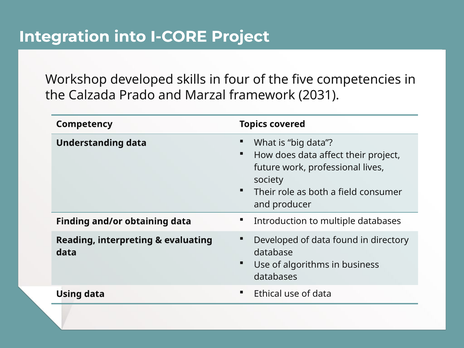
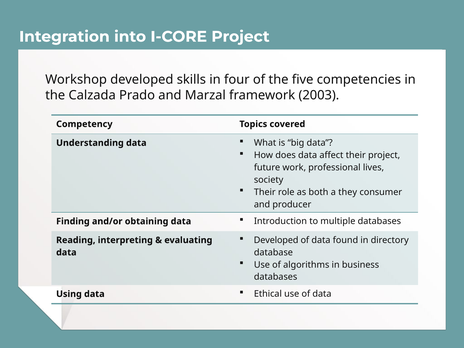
2031: 2031 -> 2003 (319, 95)
field: field -> they (348, 192)
